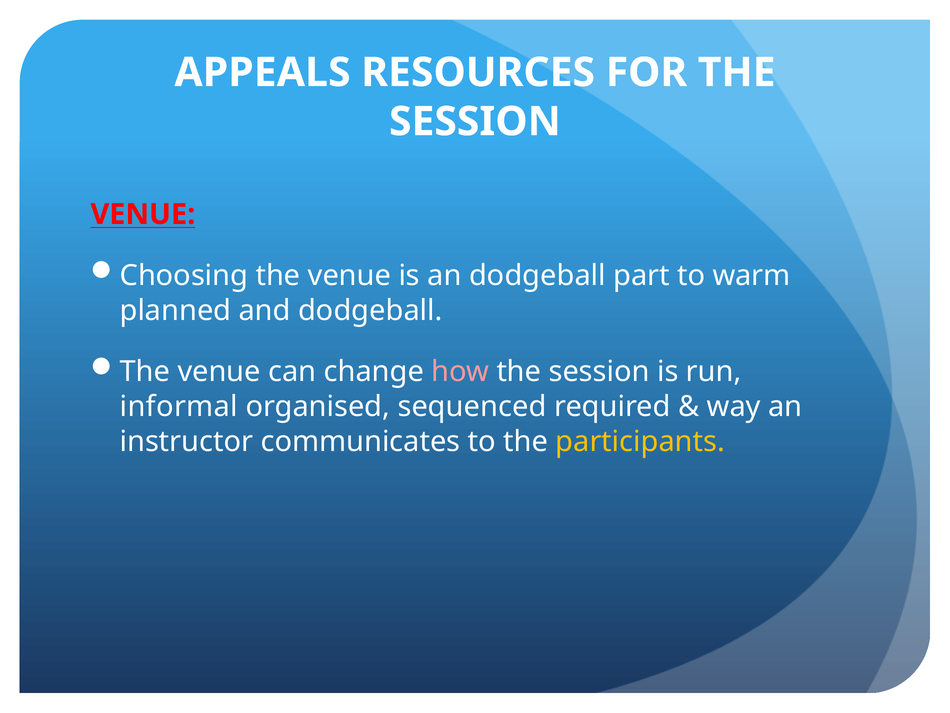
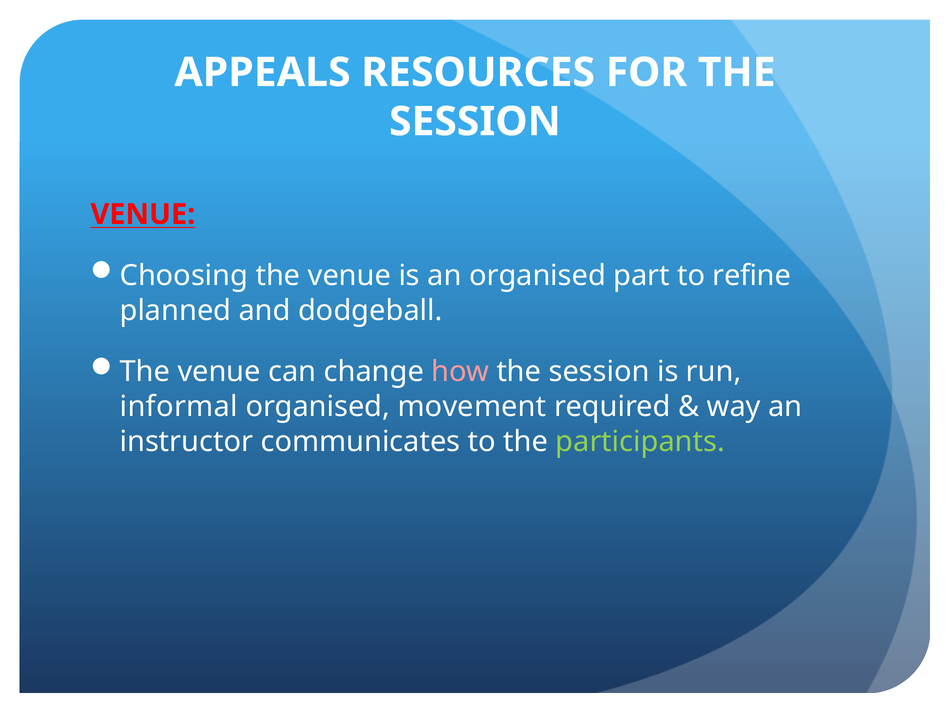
an dodgeball: dodgeball -> organised (538, 275)
warm: warm -> refine (752, 275)
sequenced: sequenced -> movement (472, 406)
participants colour: yellow -> light green (640, 441)
